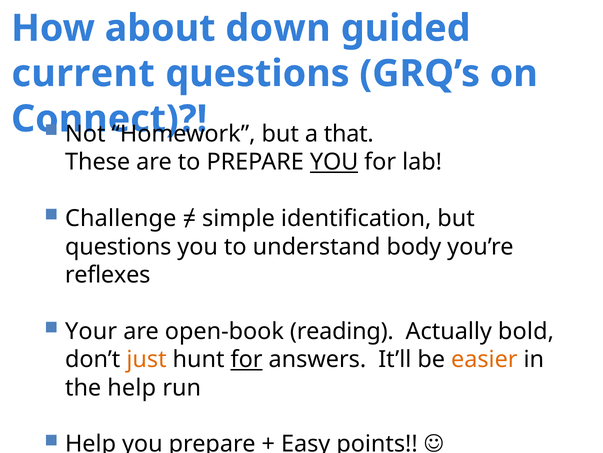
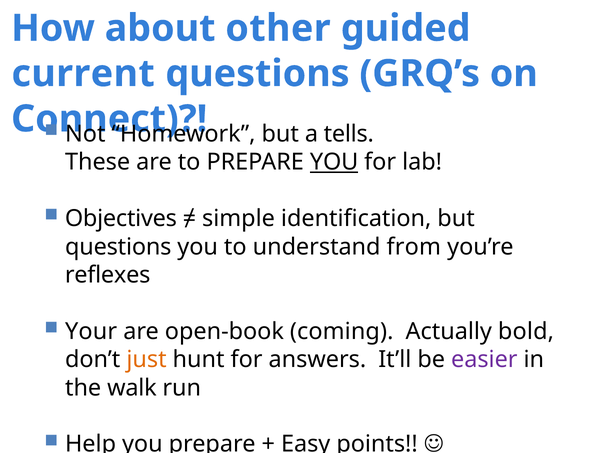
down: down -> other (278, 28)
that: that -> tells (349, 134)
Challenge: Challenge -> Objectives (121, 218)
body: body -> from (414, 246)
reading: reading -> coming (342, 331)
for underline: present -> none (247, 359)
easier colour: orange -> purple (484, 359)
the help: help -> walk (132, 387)
